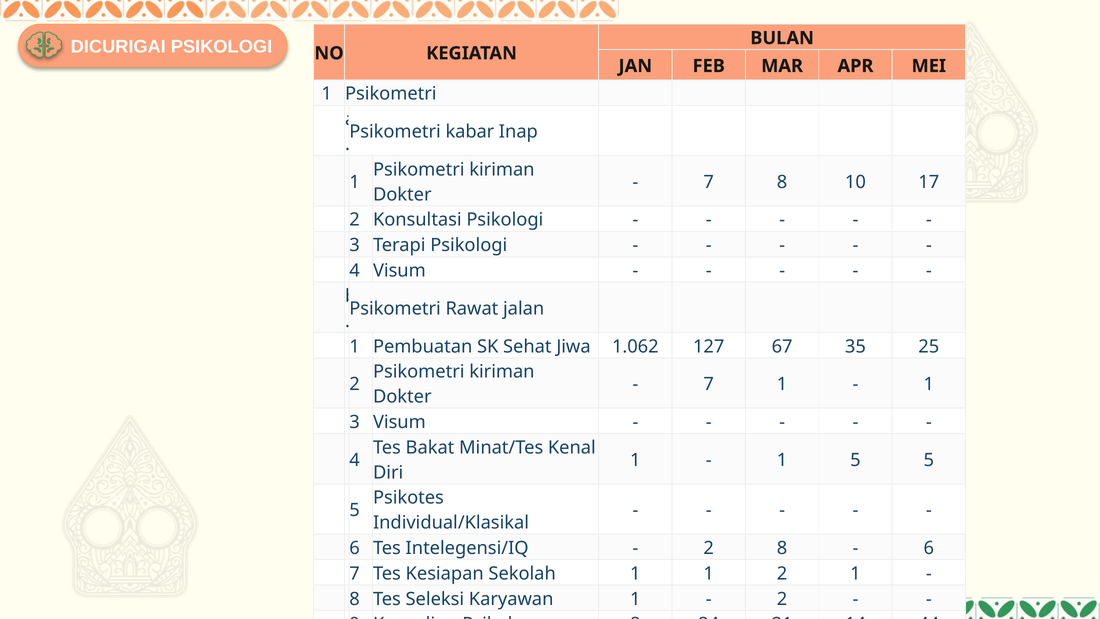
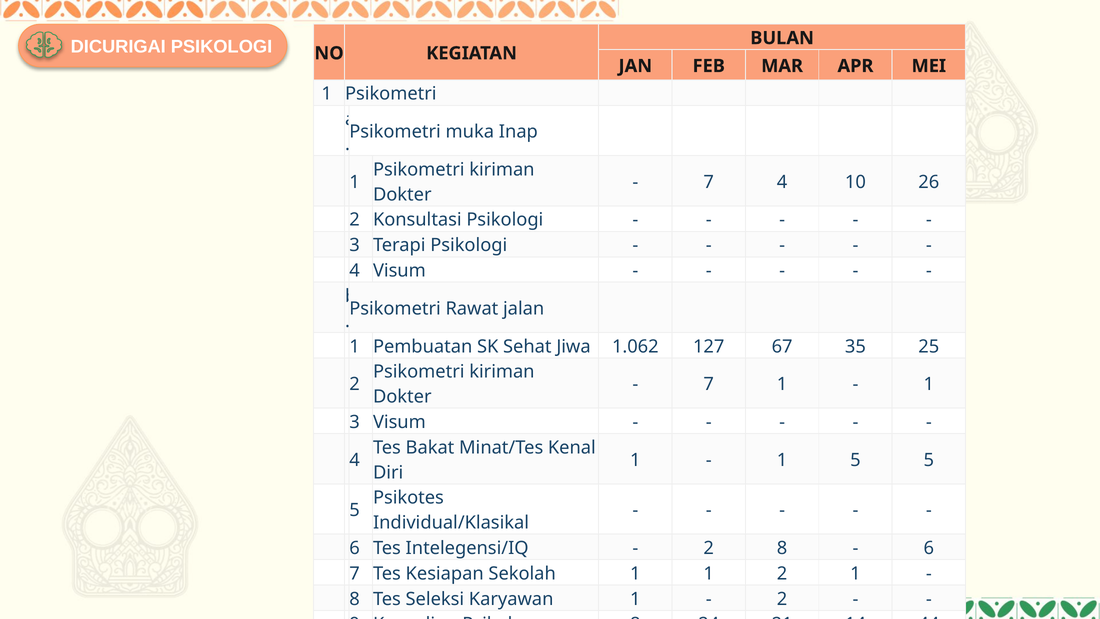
kabar: kabar -> muka (470, 132)
7 8: 8 -> 4 (782, 182)
17: 17 -> 26 (929, 182)
